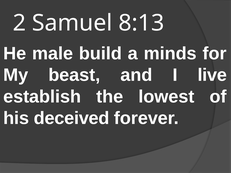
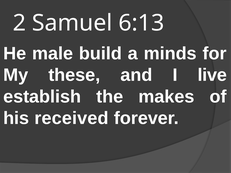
8:13: 8:13 -> 6:13 (141, 23)
beast: beast -> these (74, 75)
lowest: lowest -> makes (166, 97)
deceived: deceived -> received (71, 118)
